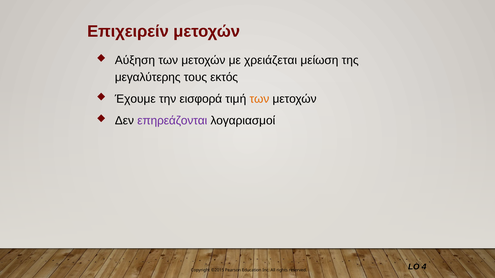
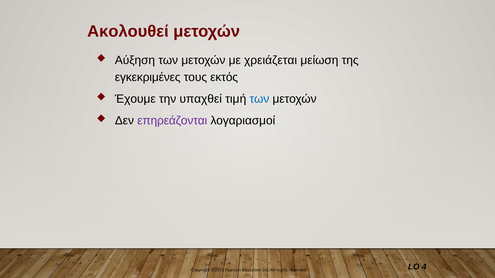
Επιχειρείν: Επιχειρείν -> Ακολουθεί (128, 31)
μεγαλύτερης: μεγαλύτερης -> εγκεκριμένες (148, 77)
εισφορά: εισφορά -> υπαχθεί (201, 99)
των colour: orange -> blue (259, 99)
